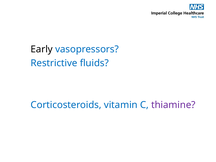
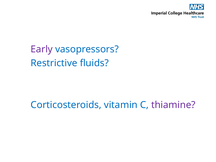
Early colour: black -> purple (42, 49)
